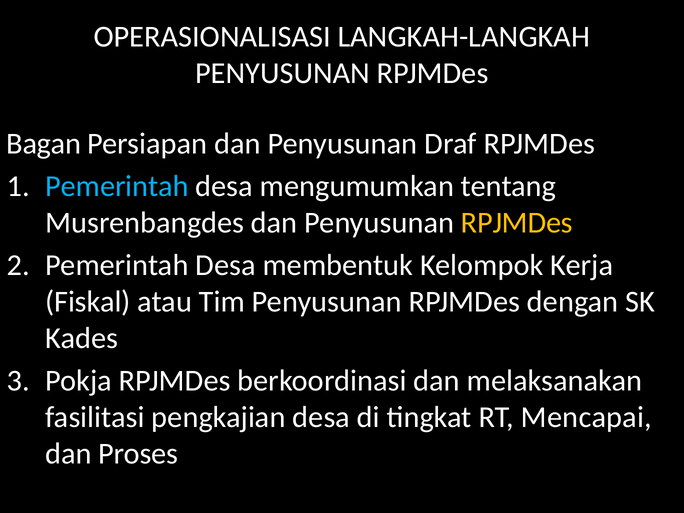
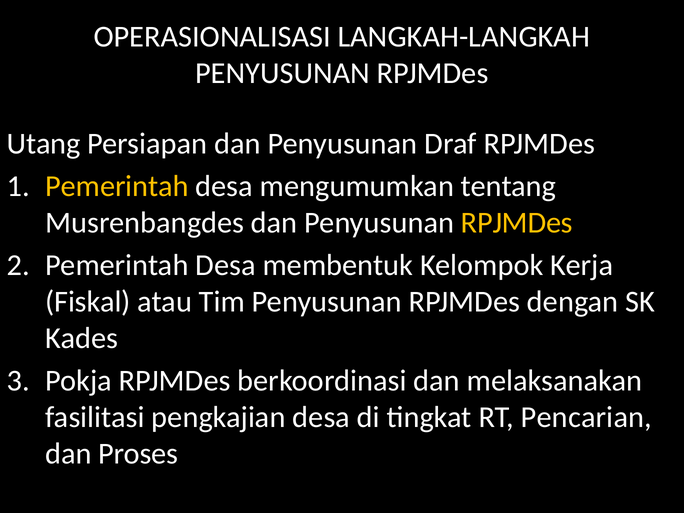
Bagan: Bagan -> Utang (44, 143)
Pemerintah colour: light blue -> yellow (117, 186)
Mencapai: Mencapai -> Pencarian (586, 417)
